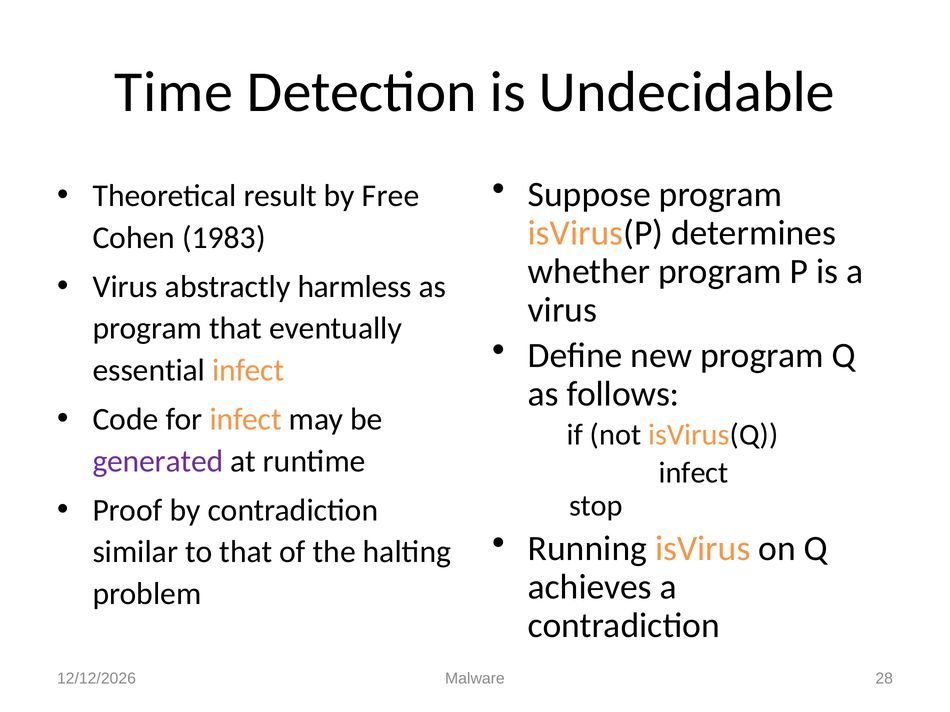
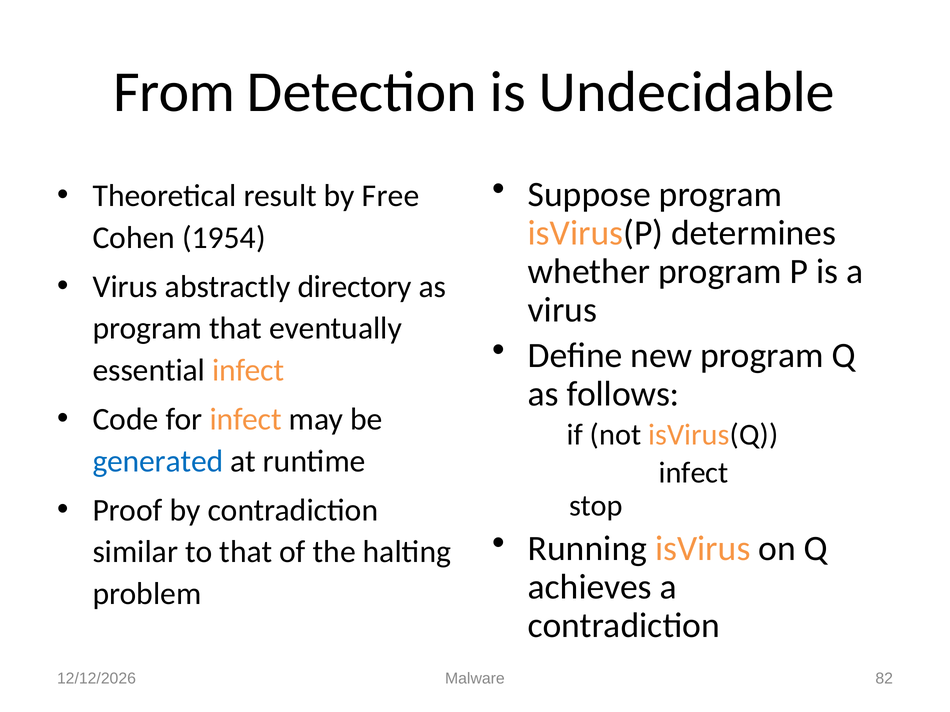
Time: Time -> From (174, 92)
1983: 1983 -> 1954 (224, 238)
harmless: harmless -> directory (355, 287)
generated colour: purple -> blue (158, 461)
28: 28 -> 82 (884, 679)
